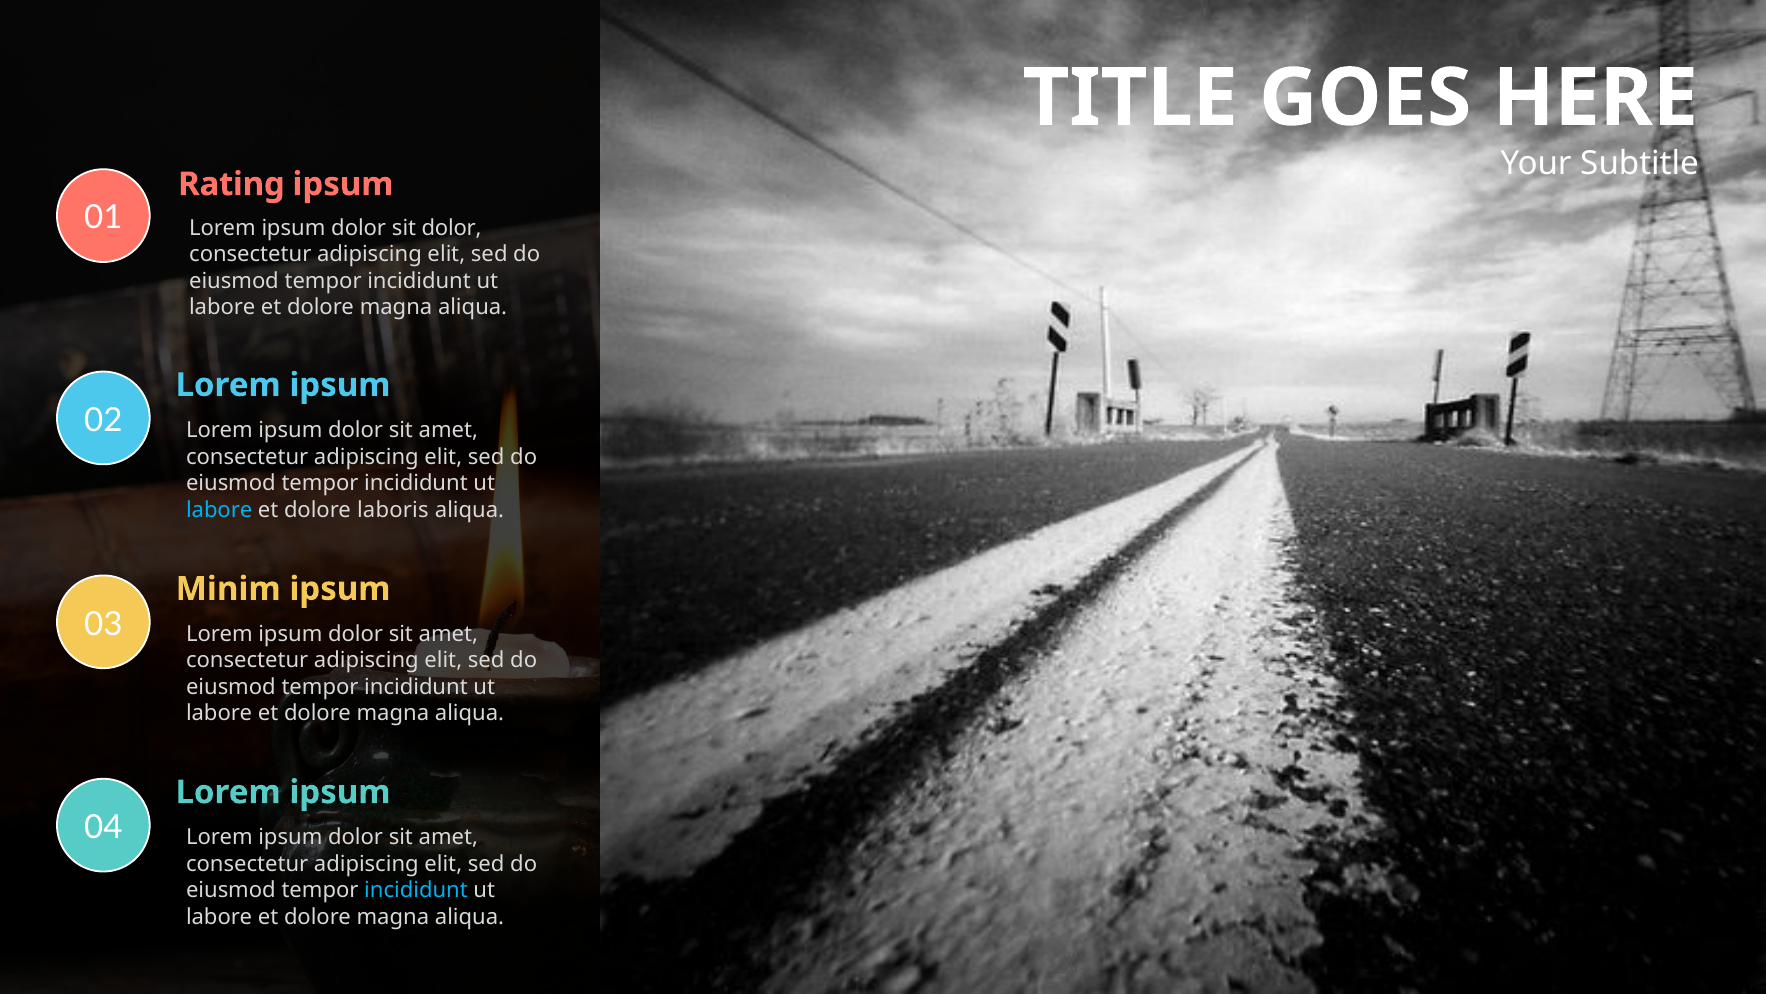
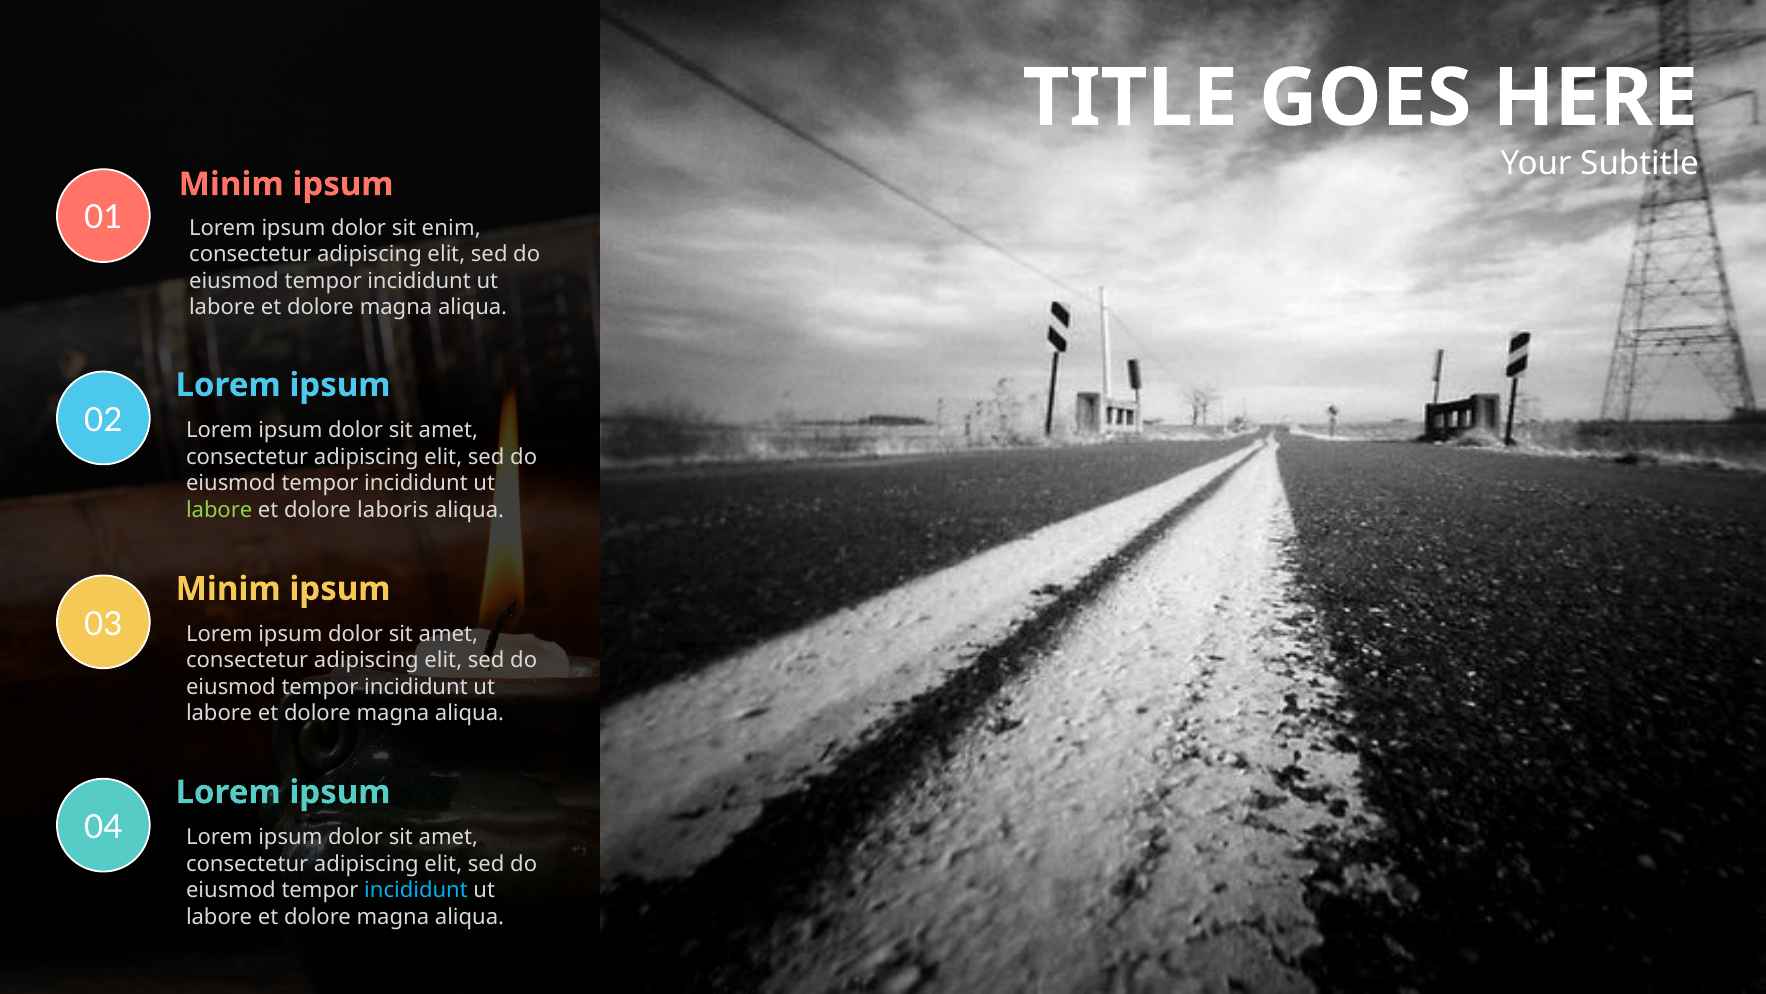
Rating: Rating -> Minim (231, 184)
sit dolor: dolor -> enim (451, 228)
labore colour: light blue -> light green (219, 509)
